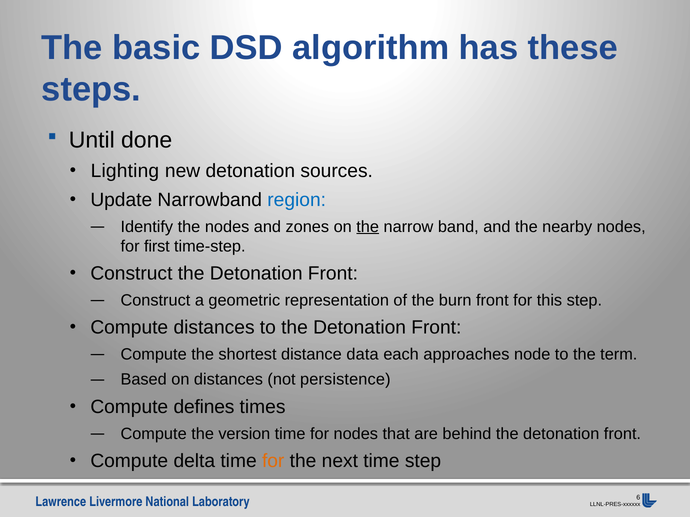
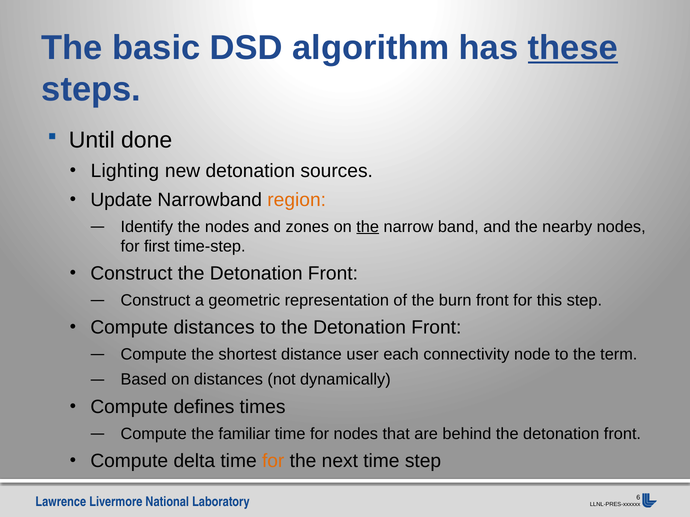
these underline: none -> present (573, 48)
region colour: blue -> orange (297, 200)
data: data -> user (363, 355)
approaches: approaches -> connectivity (466, 355)
persistence: persistence -> dynamically (345, 380)
version: version -> familiar (244, 434)
